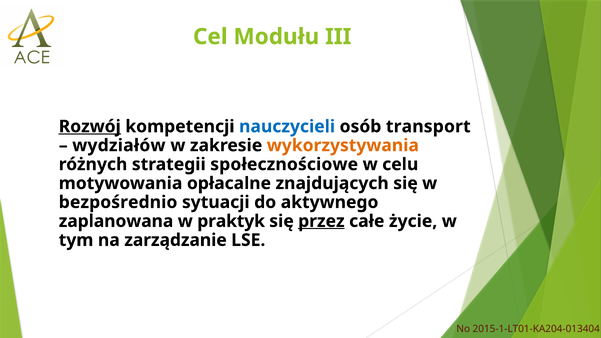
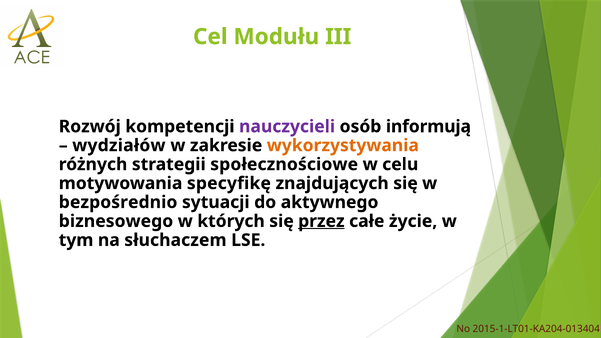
Rozwój underline: present -> none (90, 127)
nauczycieli colour: blue -> purple (287, 127)
transport: transport -> informują (428, 127)
opłacalne: opłacalne -> specyfikę (229, 183)
zaplanowana: zaplanowana -> biznesowego (116, 221)
praktyk: praktyk -> których (231, 221)
zarządzanie: zarządzanie -> słuchaczem (175, 240)
